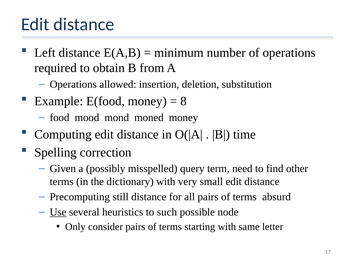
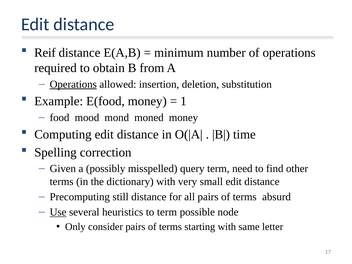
Left: Left -> Reif (45, 53)
Operations underline: none -> present (73, 84)
8: 8 -> 1 (183, 101)
to such: such -> term (167, 212)
